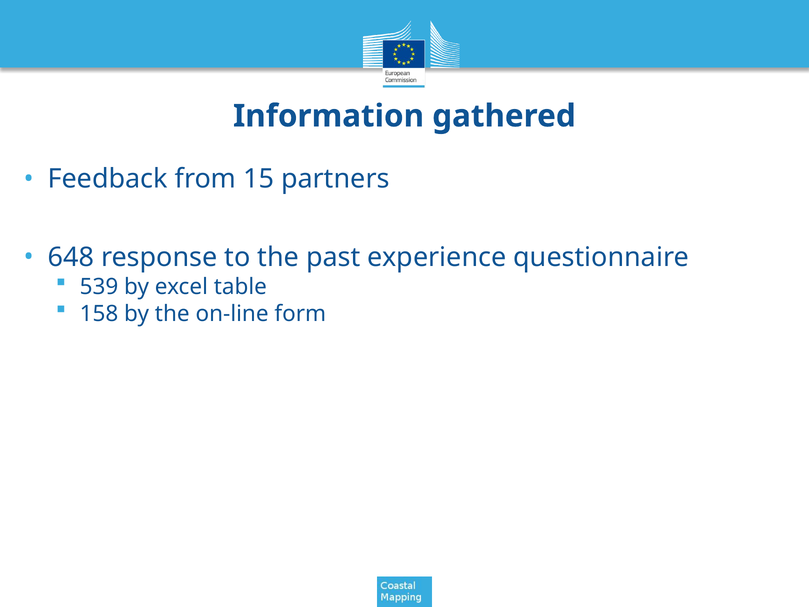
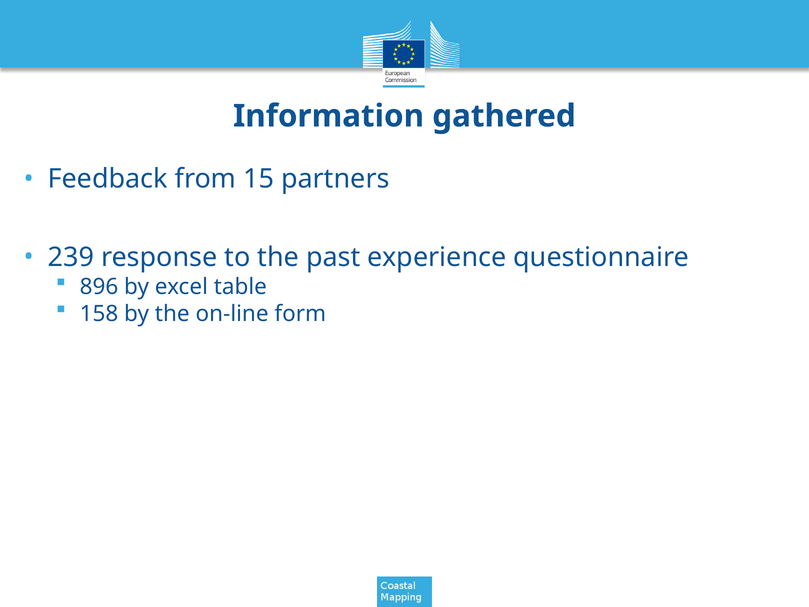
648: 648 -> 239 (71, 257)
539: 539 -> 896 (99, 287)
